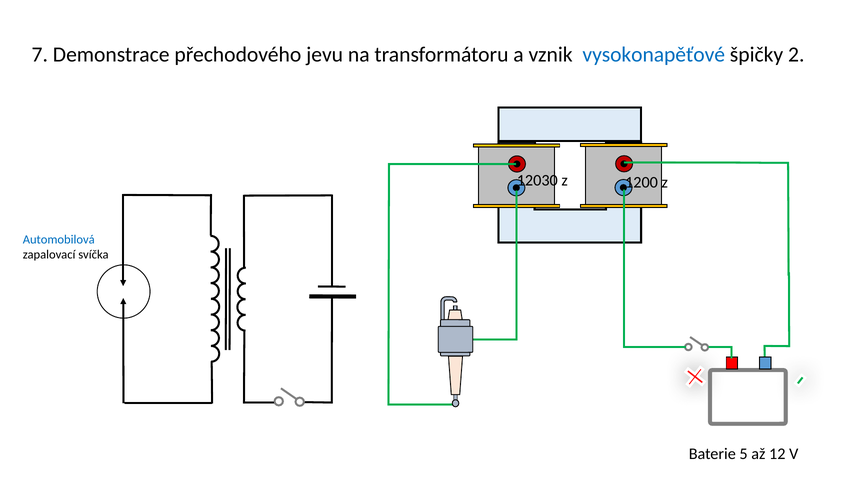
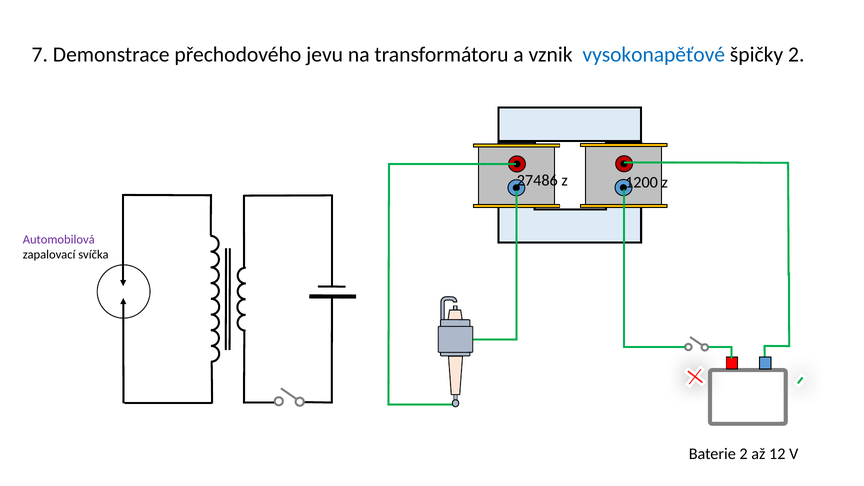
12030: 12030 -> 27486 (537, 180)
Automobilová colour: blue -> purple (59, 240)
Baterie 5: 5 -> 2 (744, 454)
